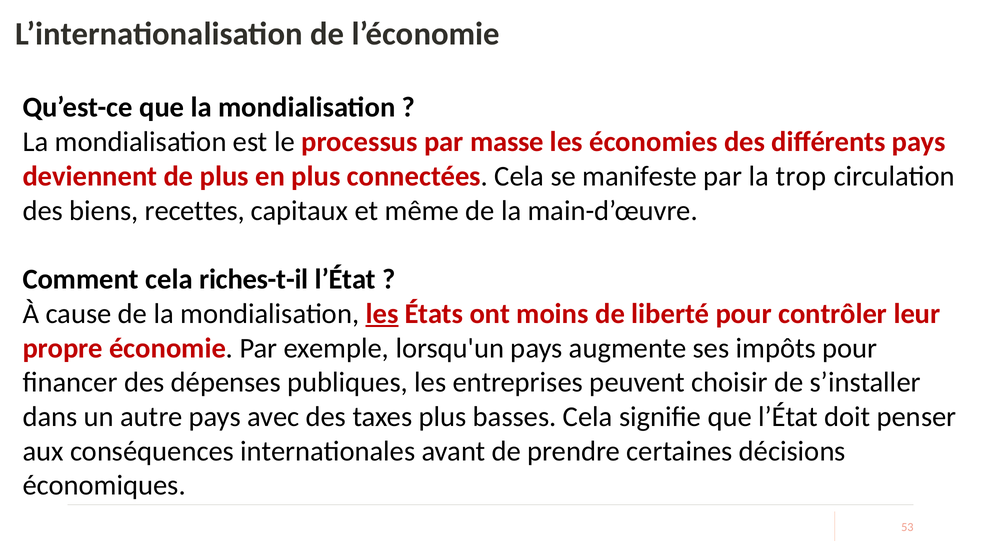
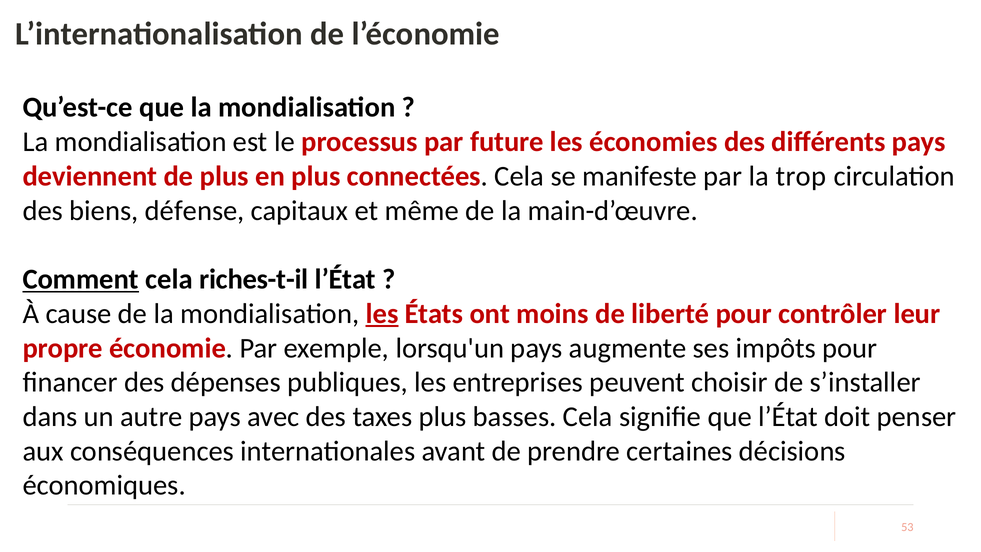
masse: masse -> future (507, 142)
recettes: recettes -> défense (195, 211)
Comment underline: none -> present (81, 279)
